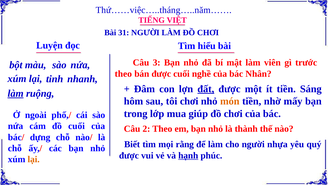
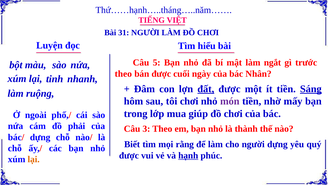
Thứ……việc…..tháng…..năm……: Thứ……việc…..tháng…..năm…… -> Thứ……hạnh…..tháng…..năm…… (164, 10)
3: 3 -> 5 (157, 62)
viên: viên -> ngắt (272, 62)
nghề: nghề -> ngày (201, 73)
Sáng underline: none -> present (311, 89)
làm underline: present -> none (16, 93)
món colour: orange -> purple (230, 101)
đồ cuối: cuối -> phải (77, 126)
2: 2 -> 3 (146, 128)
người nhựa: nhựa -> dựng (277, 144)
